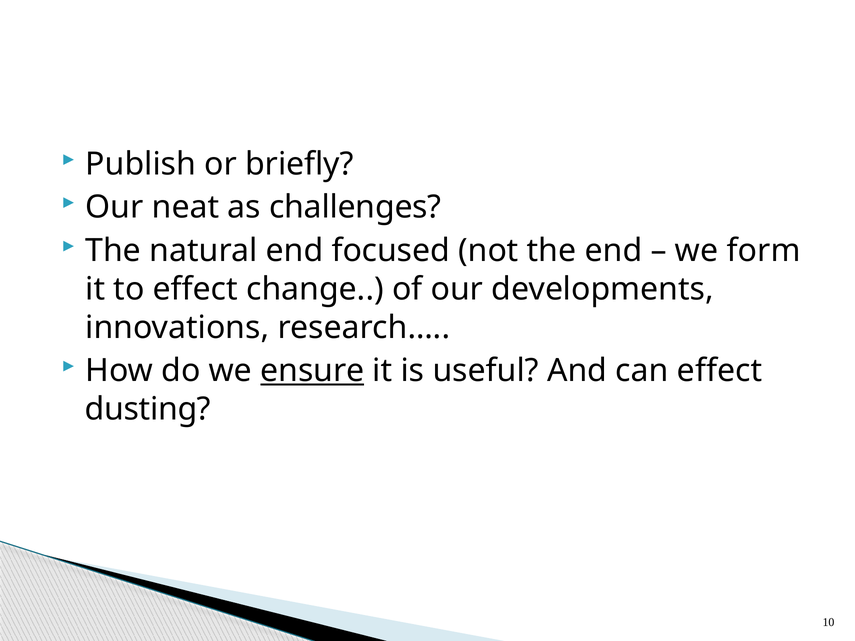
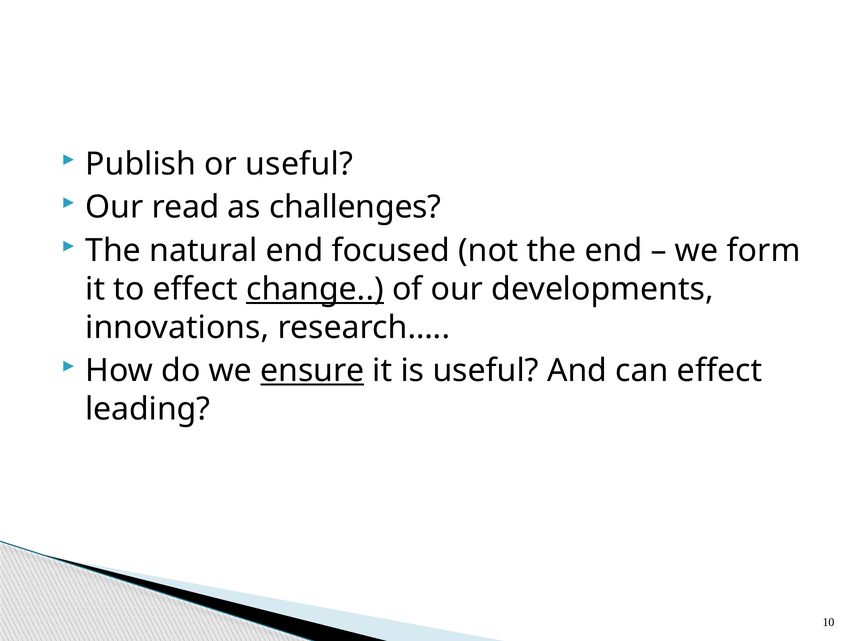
or briefly: briefly -> useful (299, 164)
neat: neat -> read (186, 207)
change underline: none -> present (315, 289)
dusting: dusting -> leading (148, 410)
